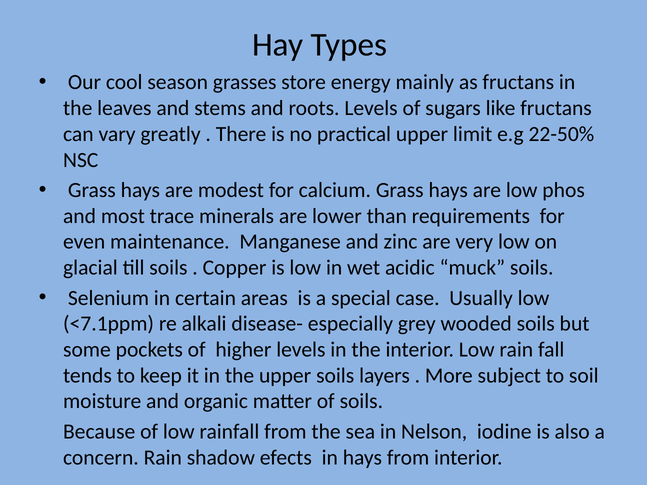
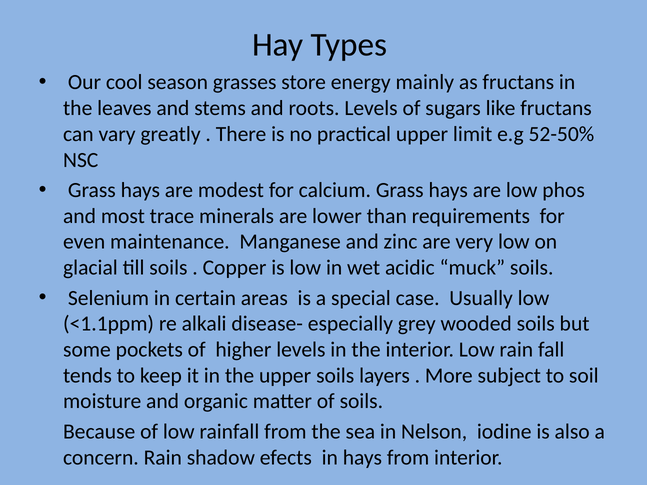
22-50%: 22-50% -> 52-50% (561, 134)
<7.1ppm: <7.1ppm -> <1.1ppm (109, 324)
